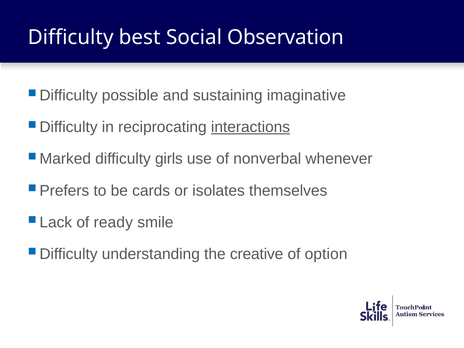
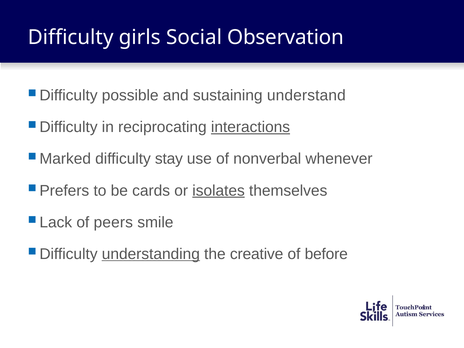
best: best -> girls (140, 37)
imaginative: imaginative -> understand (306, 95)
girls: girls -> stay (169, 159)
isolates underline: none -> present (219, 191)
ready: ready -> peers (113, 222)
understanding underline: none -> present (151, 254)
option: option -> before (326, 254)
